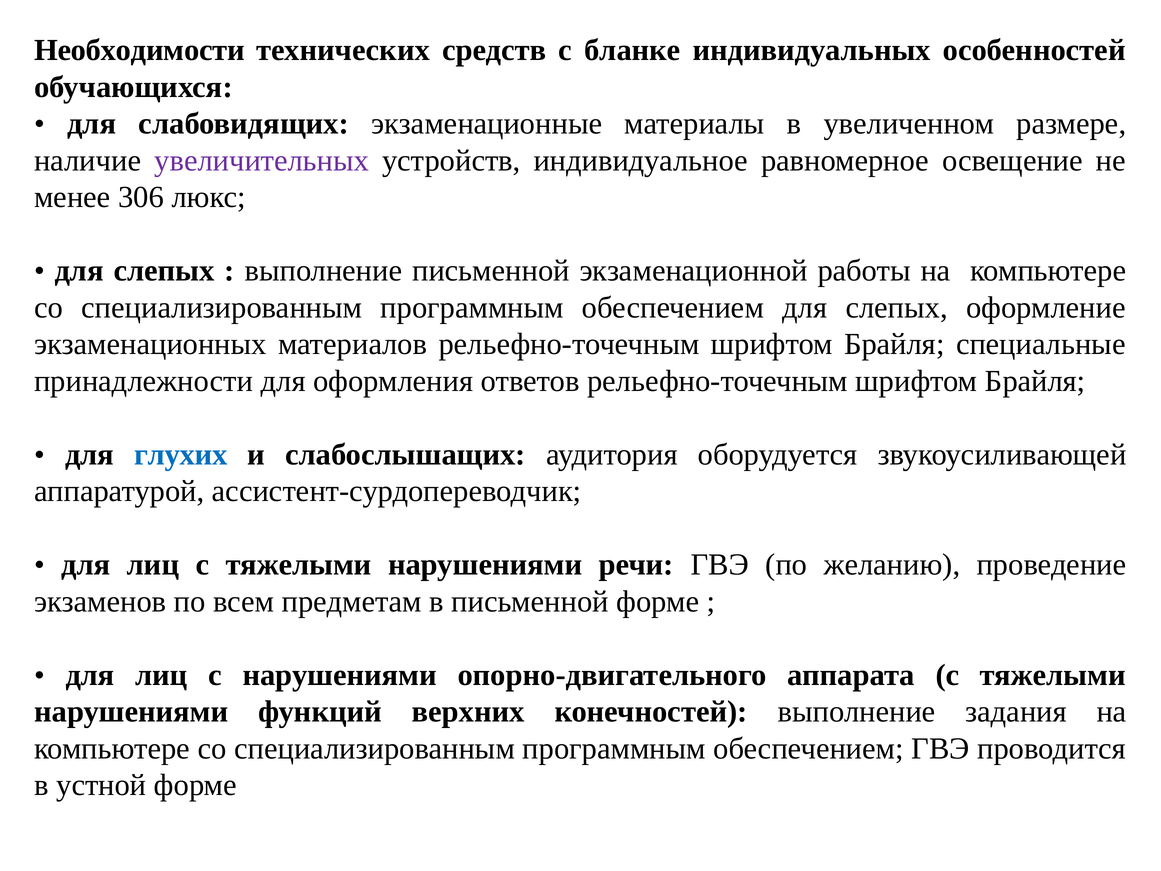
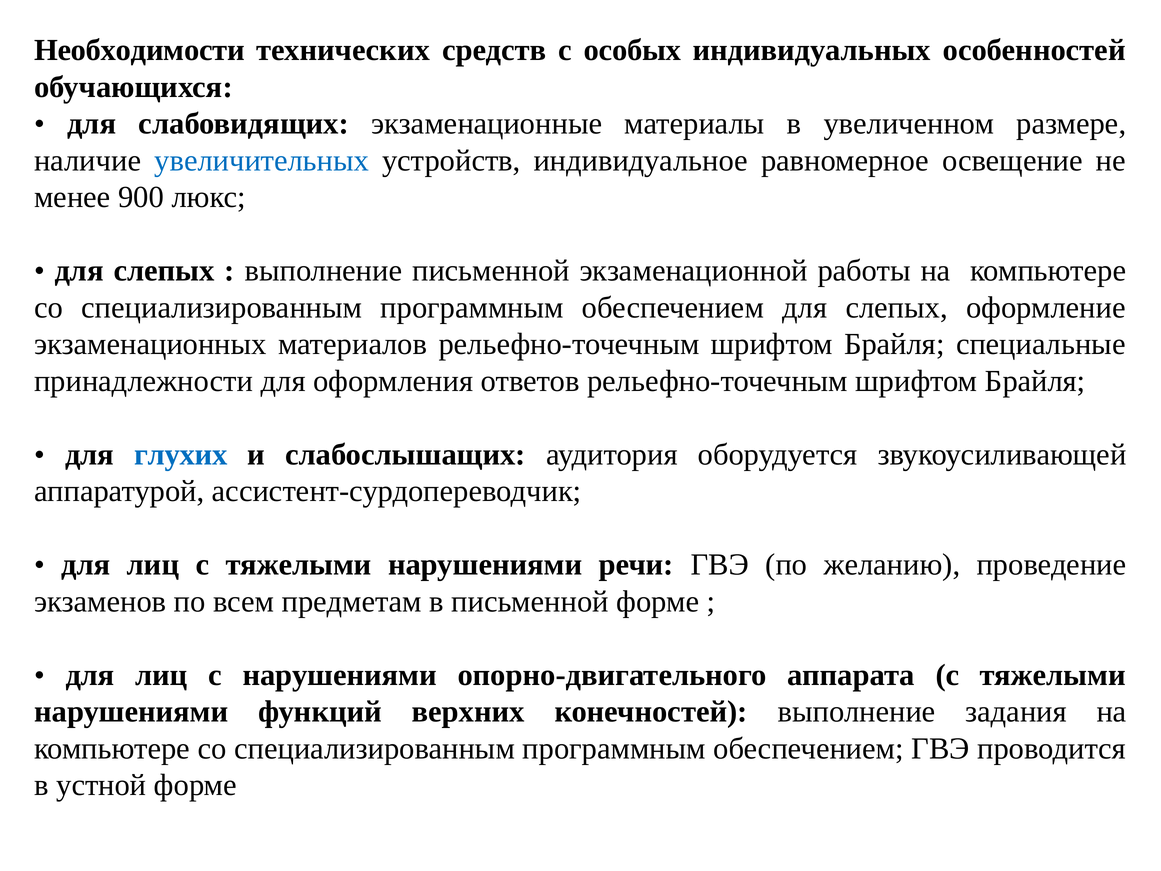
бланке: бланке -> особых (632, 50)
увеличительных colour: purple -> blue (262, 160)
306: 306 -> 900 (141, 197)
